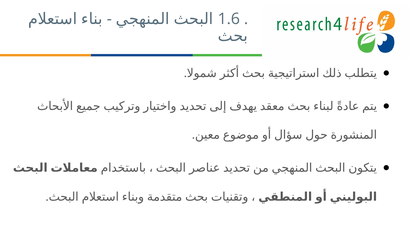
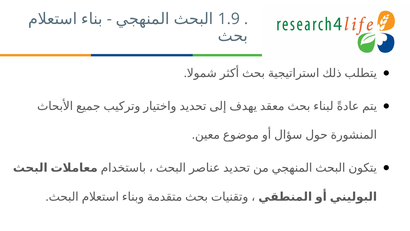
1.6: 1.6 -> 1.9 (229, 19)
